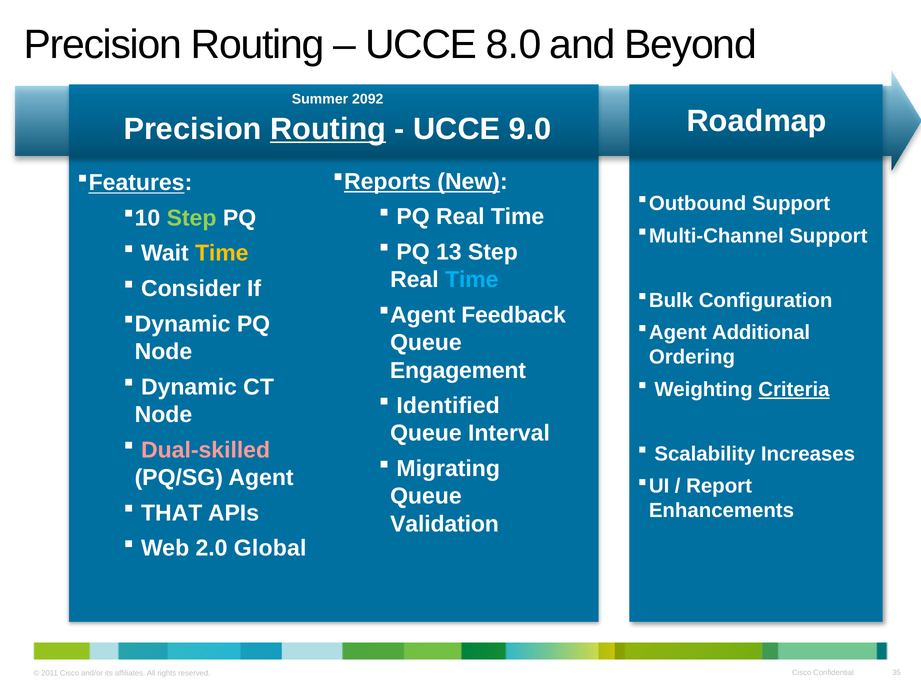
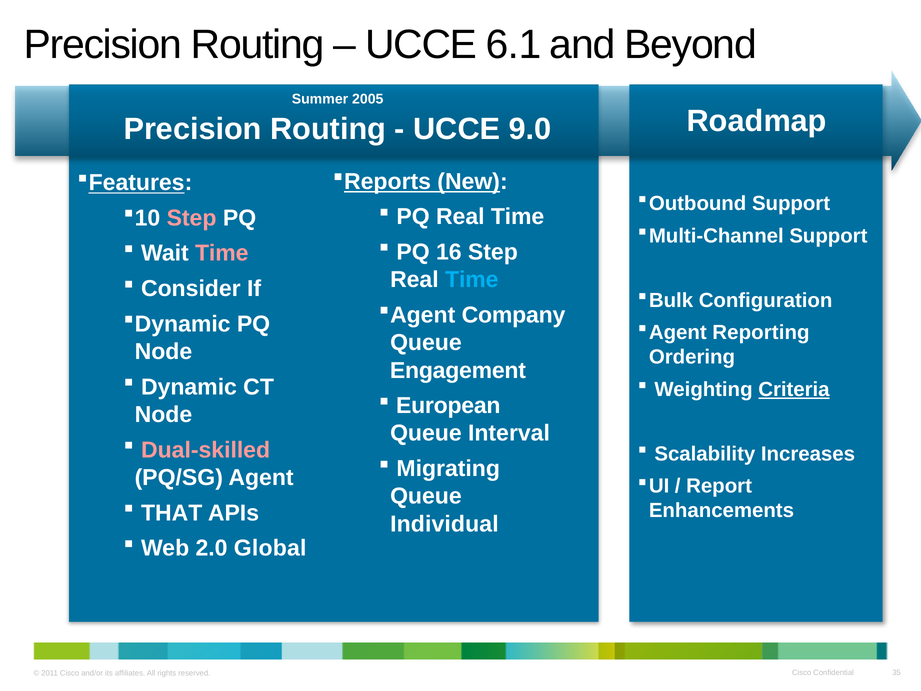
8.0: 8.0 -> 6.1 (514, 45)
2092: 2092 -> 2005 (368, 99)
Routing underline: present -> none (328, 129)
Step colour: light green -> pink (192, 218)
13: 13 -> 16 (449, 252)
Time colour: yellow -> pink (222, 253)
Feedback: Feedback -> Company (514, 315)
Additional: Additional -> Reporting (761, 332)
Identified: Identified -> European (448, 406)
Validation: Validation -> Individual (444, 524)
